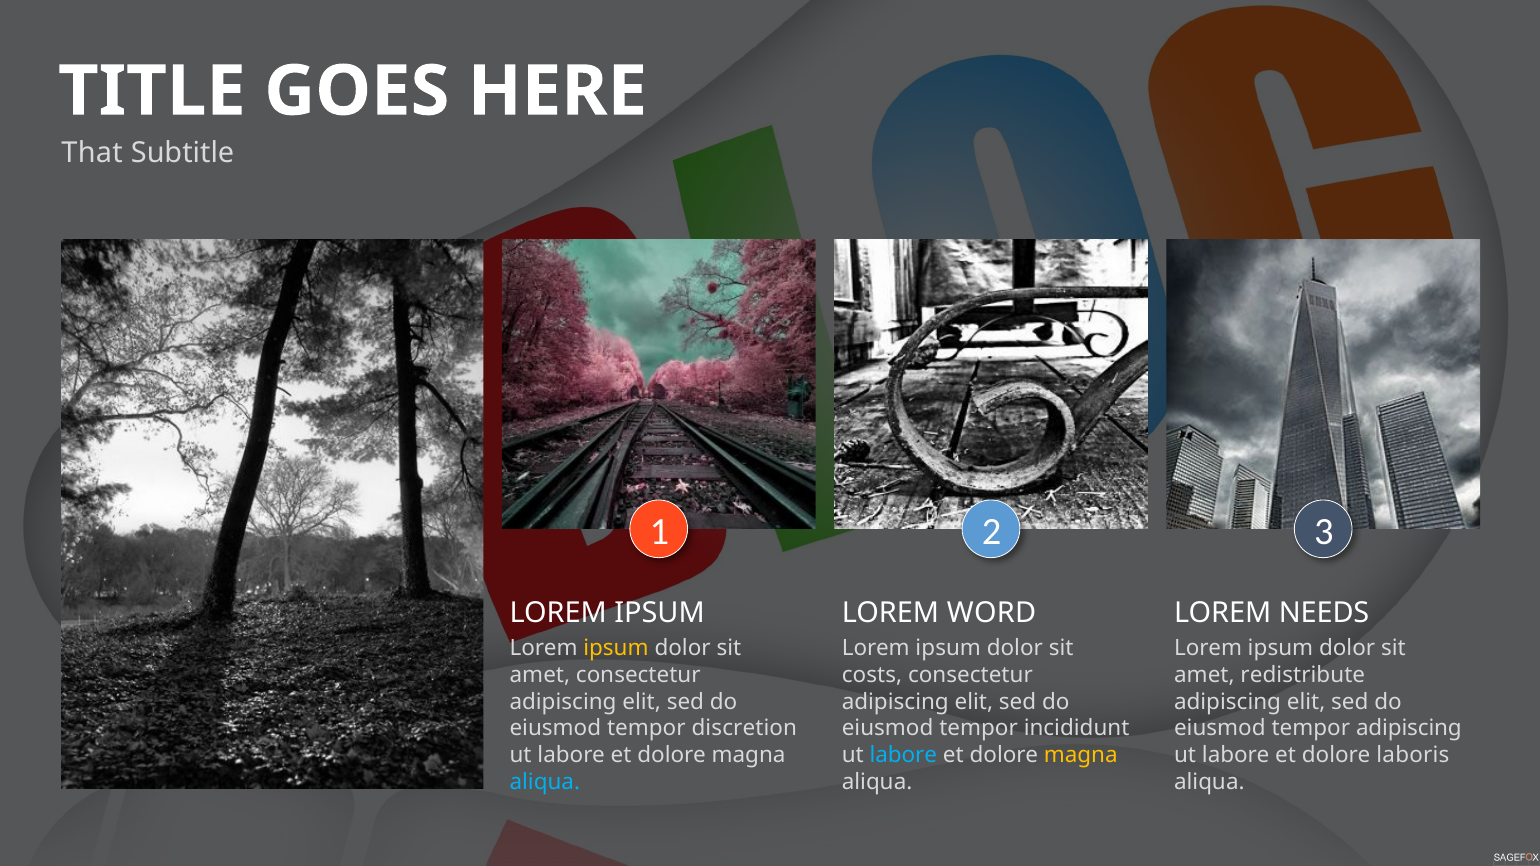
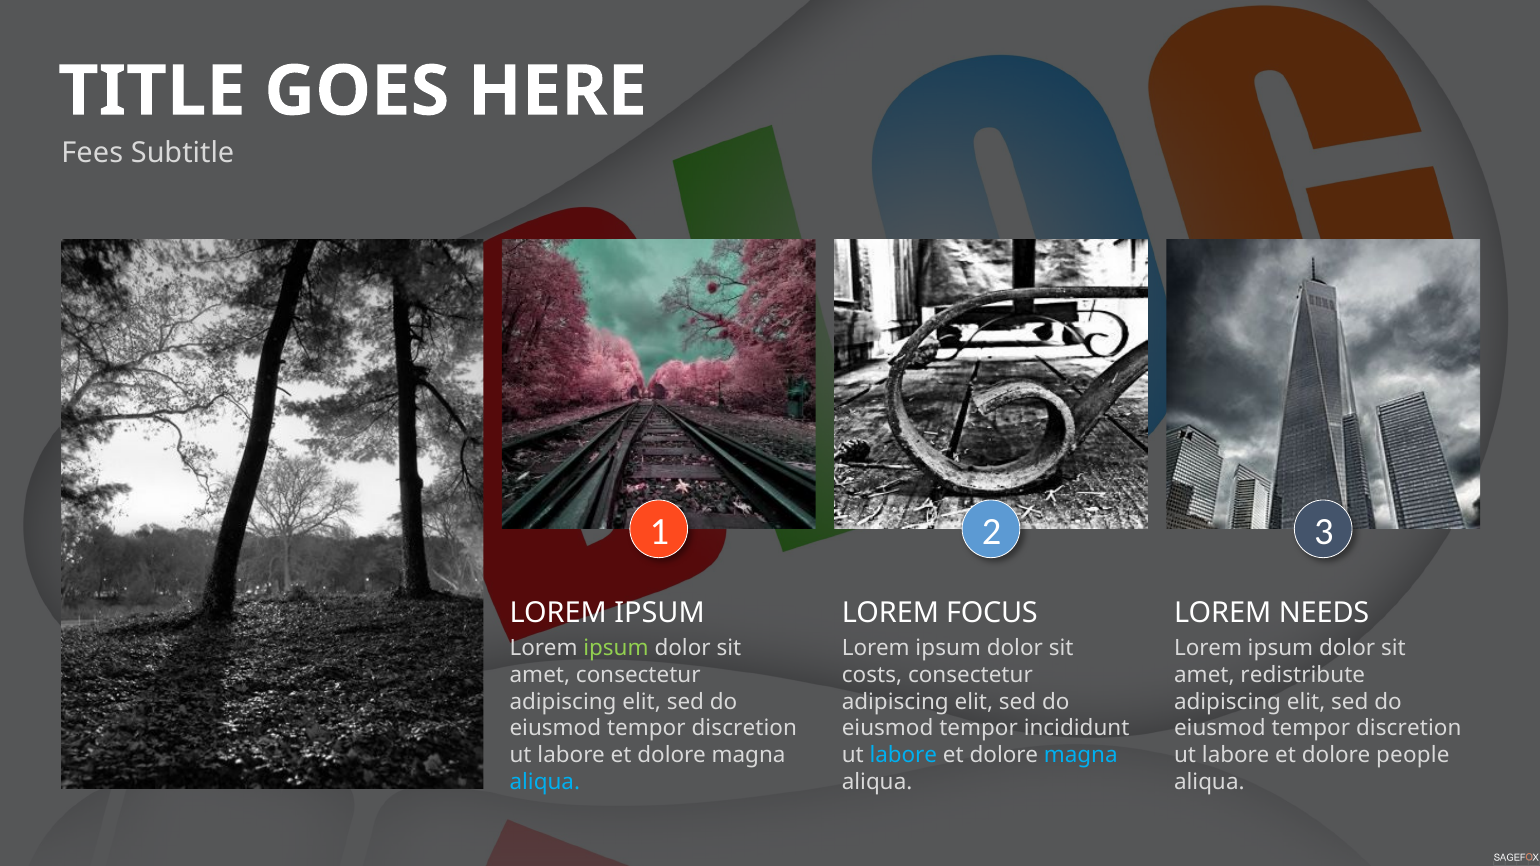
That: That -> Fees (92, 153)
WORD: WORD -> FOCUS (992, 613)
ipsum colour: yellow -> light green (616, 648)
adipiscing: adipiscing -> discretion (1409, 729)
magna colour: yellow -> light blue (1081, 756)
laboris: laboris -> people (1413, 756)
